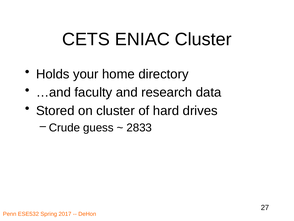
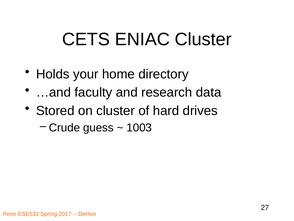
2833: 2833 -> 1003 (139, 127)
